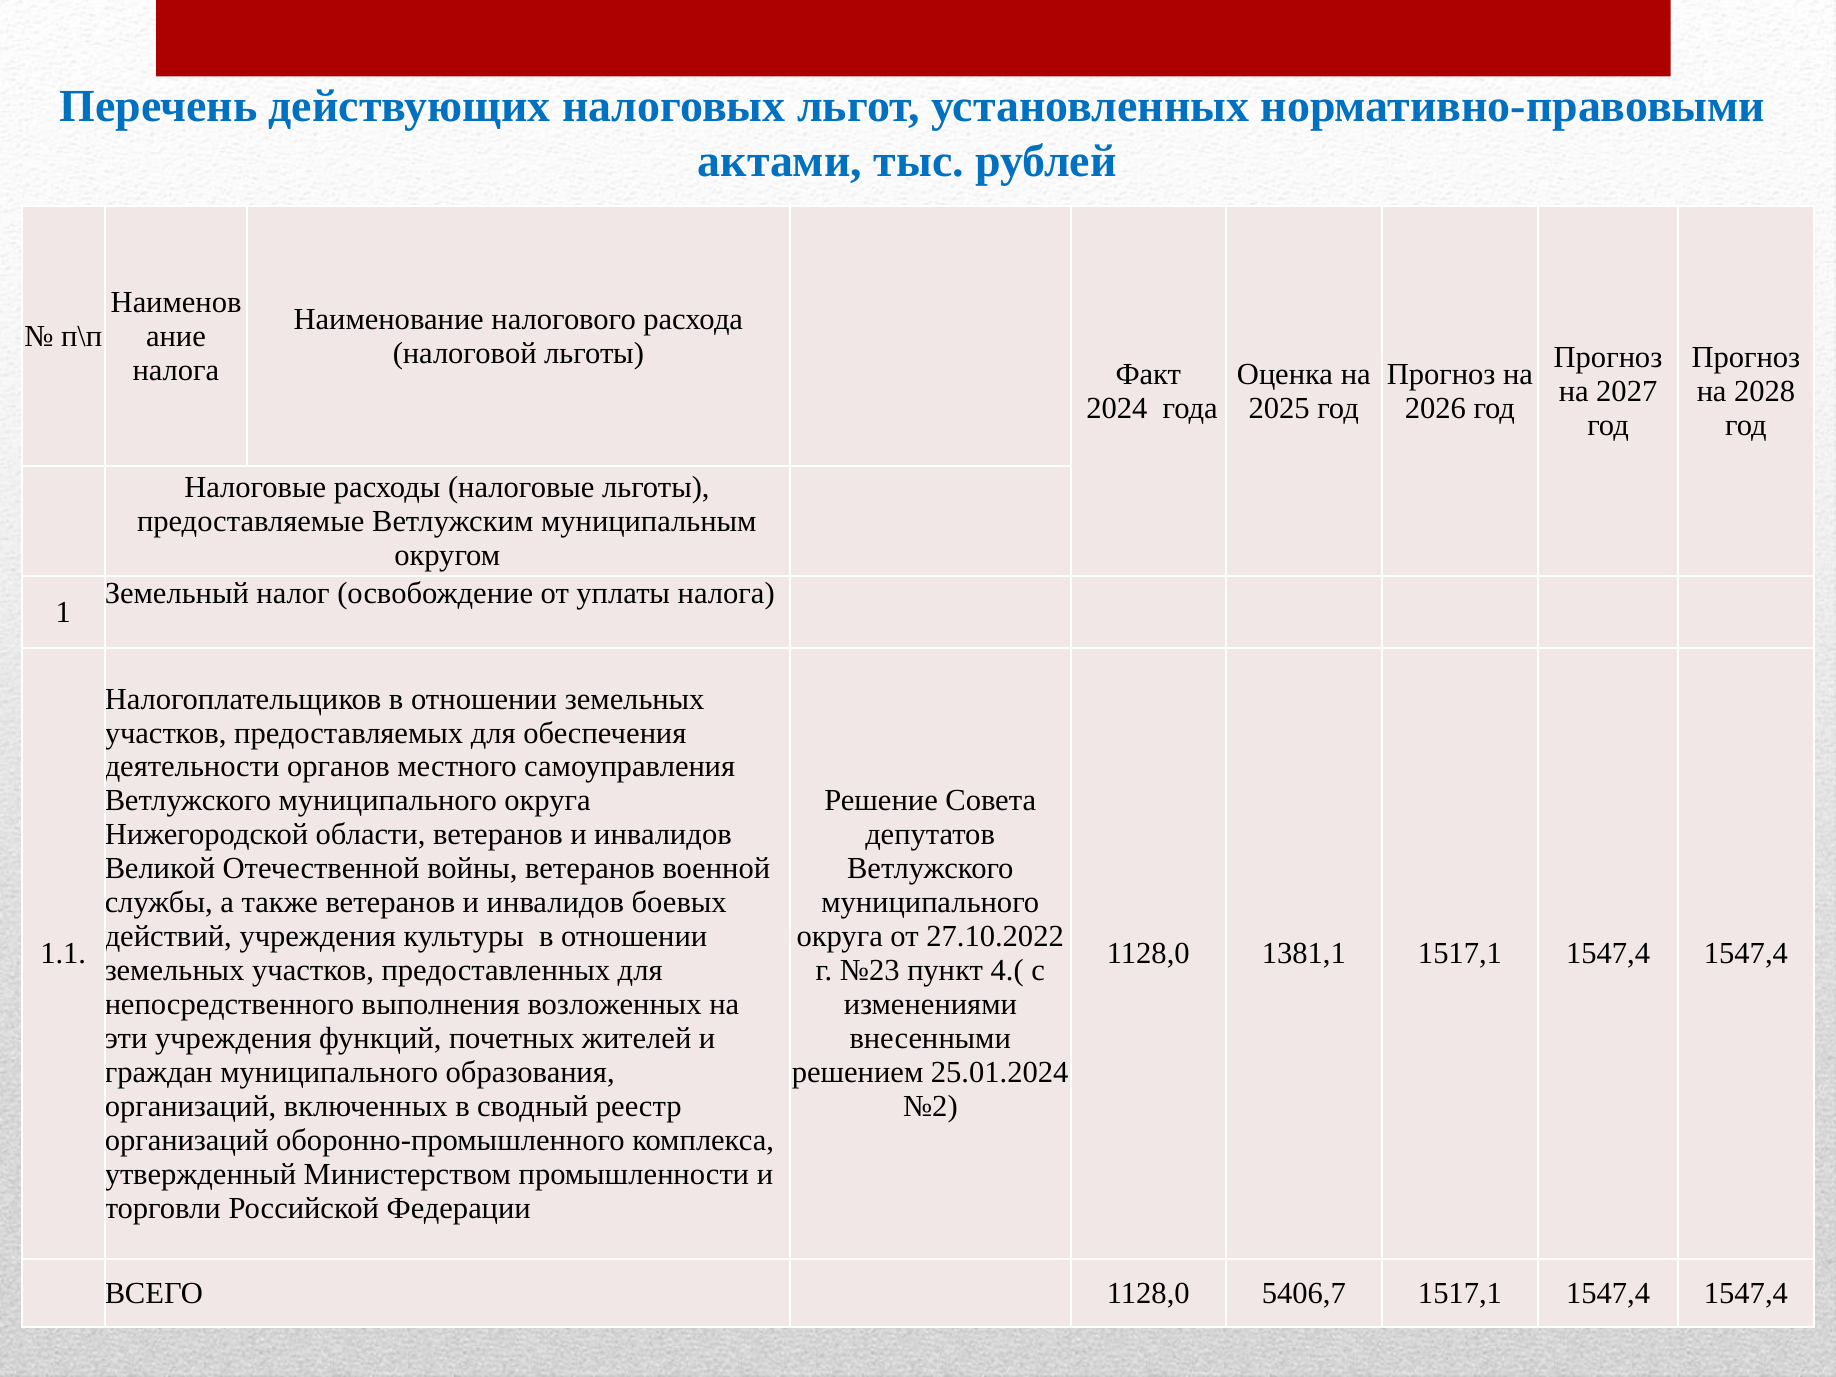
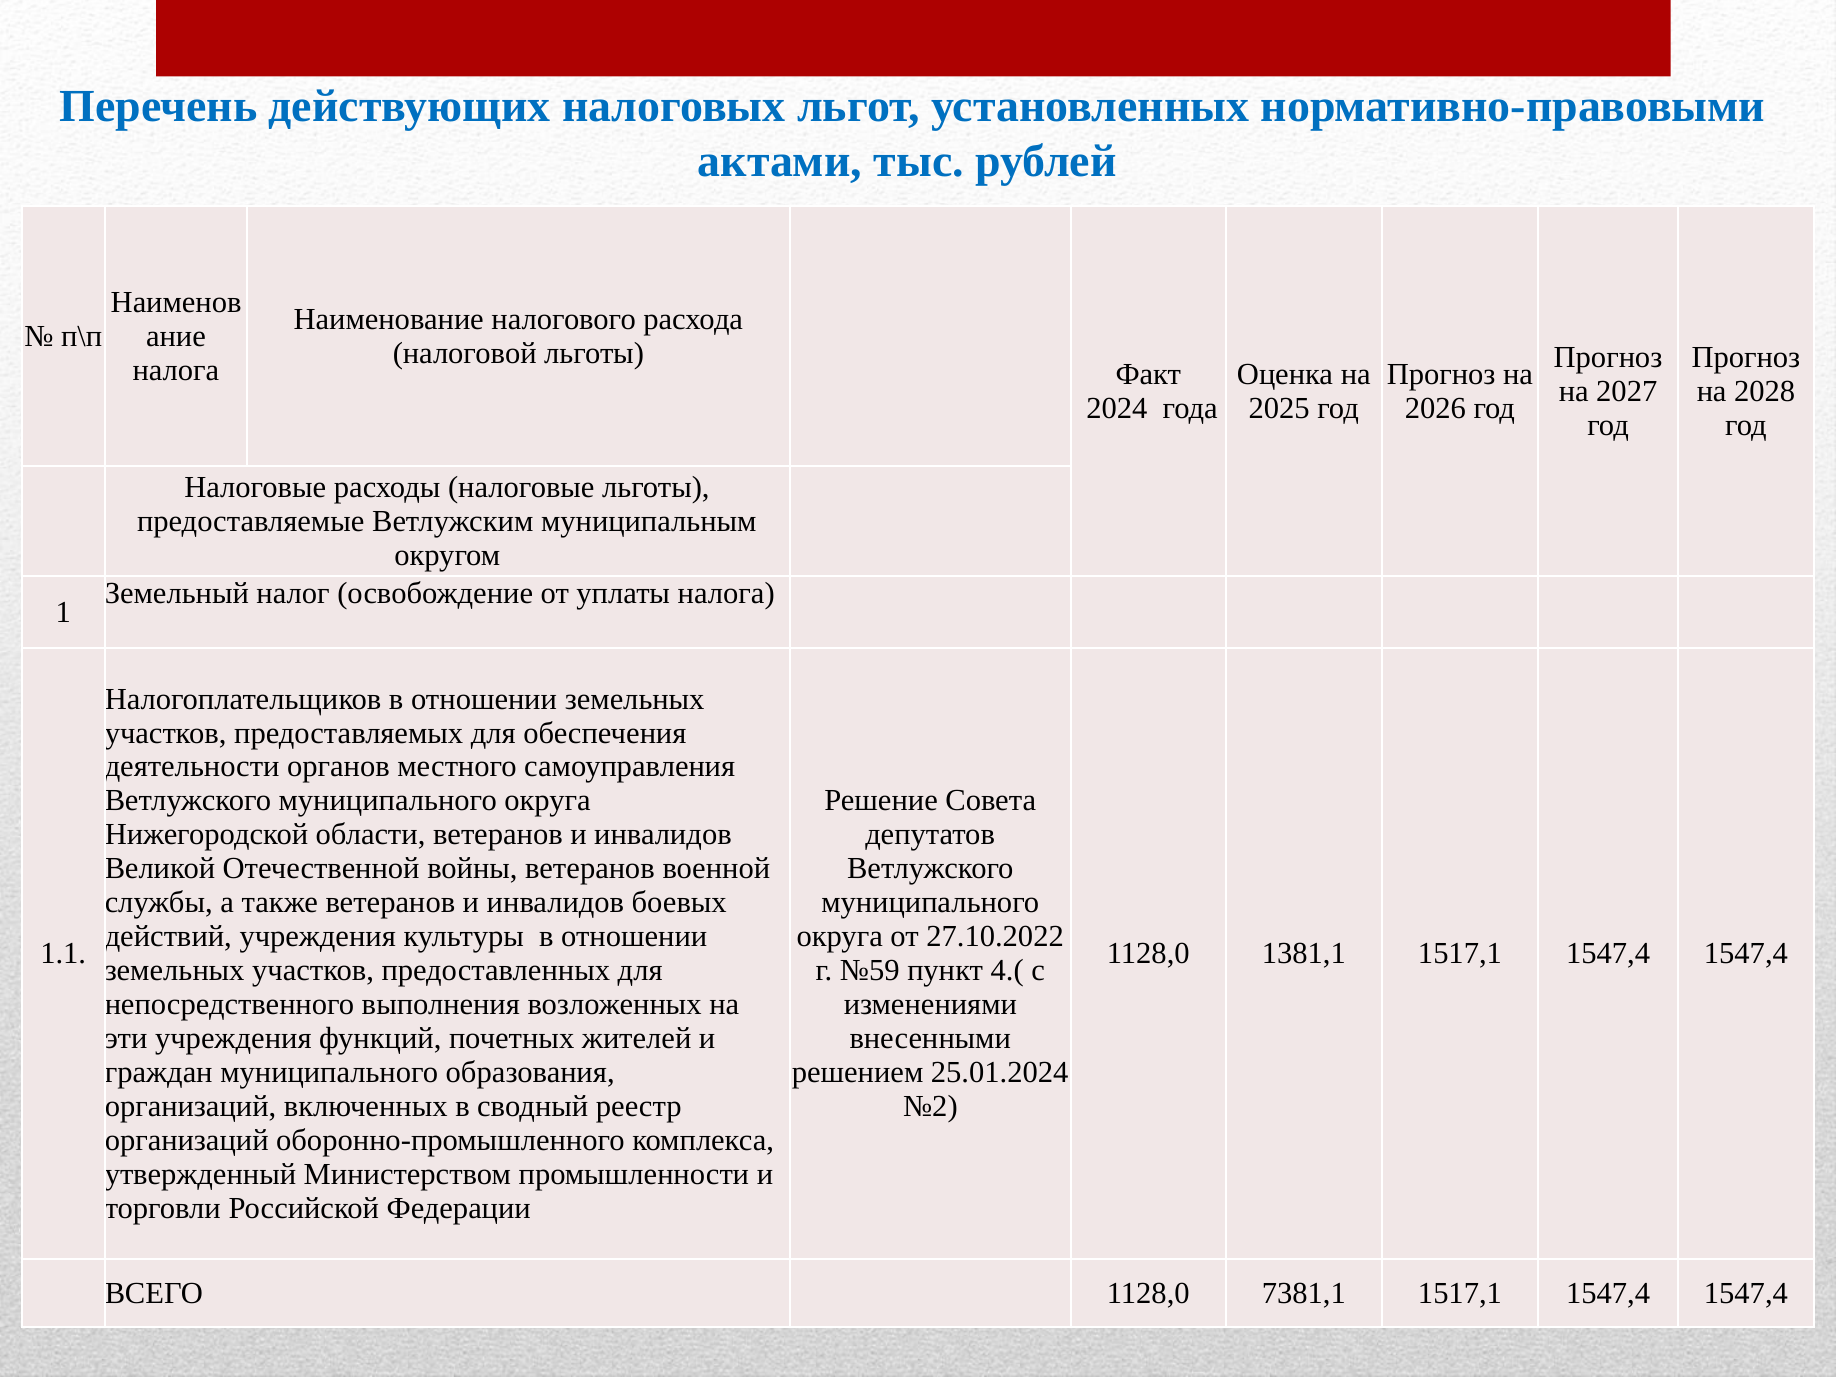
№23: №23 -> №59 (870, 971)
5406,7: 5406,7 -> 7381,1 (1304, 1293)
